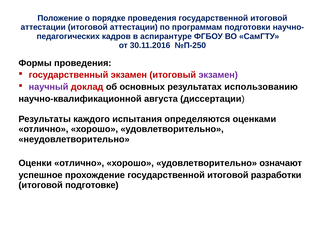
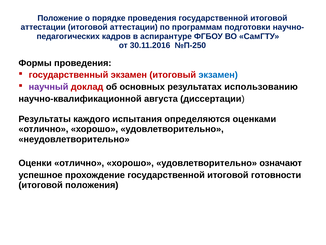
экзамен colour: purple -> blue (218, 75)
разработки: разработки -> готовности (276, 175)
подготовке: подготовке -> положения (92, 185)
